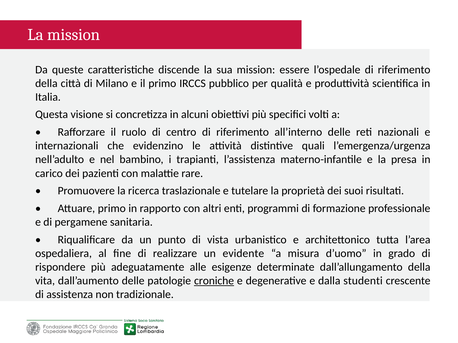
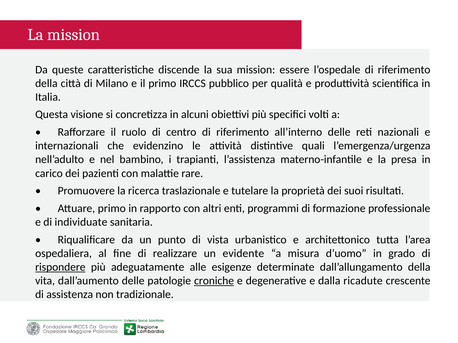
pergamene: pergamene -> individuate (81, 222)
rispondere underline: none -> present (60, 267)
studenti: studenti -> ricadute (363, 281)
